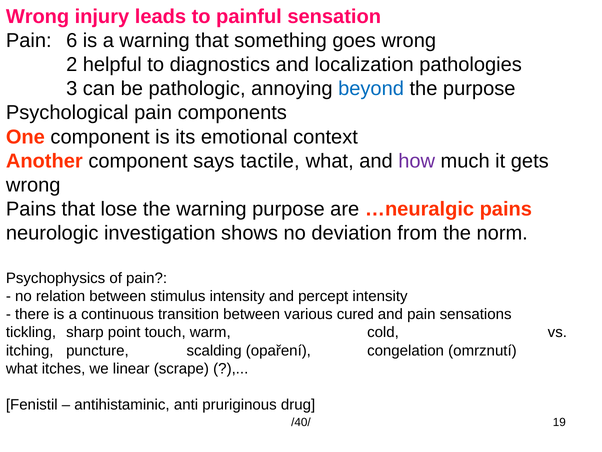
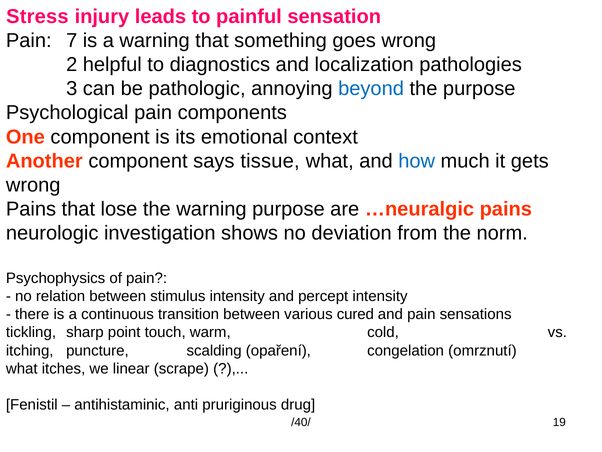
Wrong: Wrong -> Stress (37, 16)
6: 6 -> 7 (72, 40)
tactile: tactile -> tissue (270, 161)
how colour: purple -> blue (417, 161)
